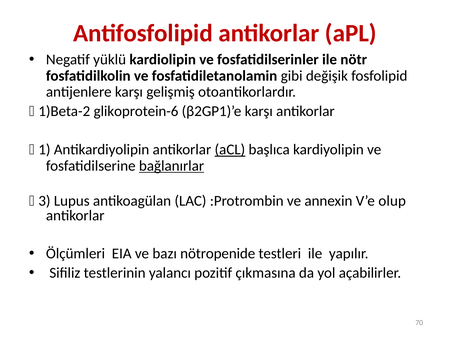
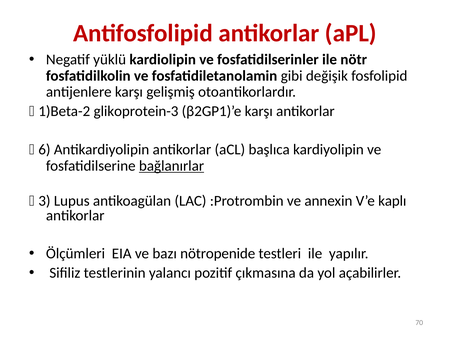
glikoprotein-6: glikoprotein-6 -> glikoprotein-3 (136, 111)
1: 1 -> 6 (44, 149)
aCL underline: present -> none (230, 149)
olup: olup -> kaplı (392, 201)
